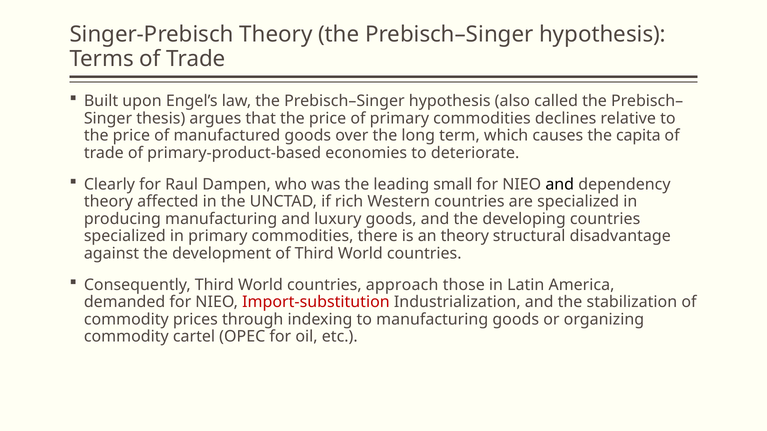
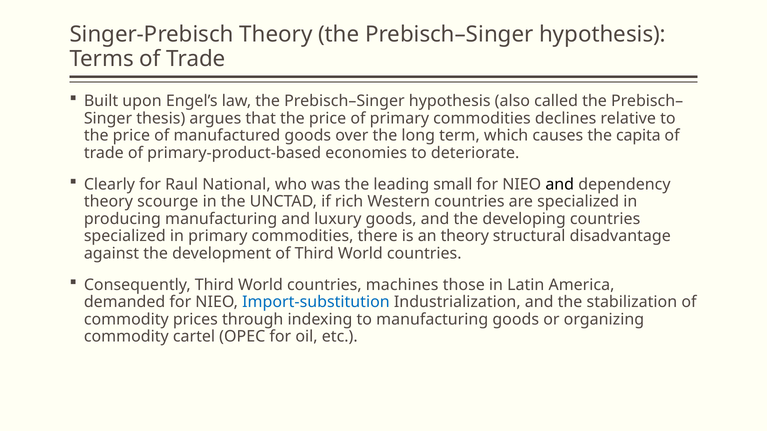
Dampen: Dampen -> National (236, 185)
affected: affected -> scourge (168, 202)
approach: approach -> machines (402, 285)
Import-substitution colour: red -> blue (316, 302)
